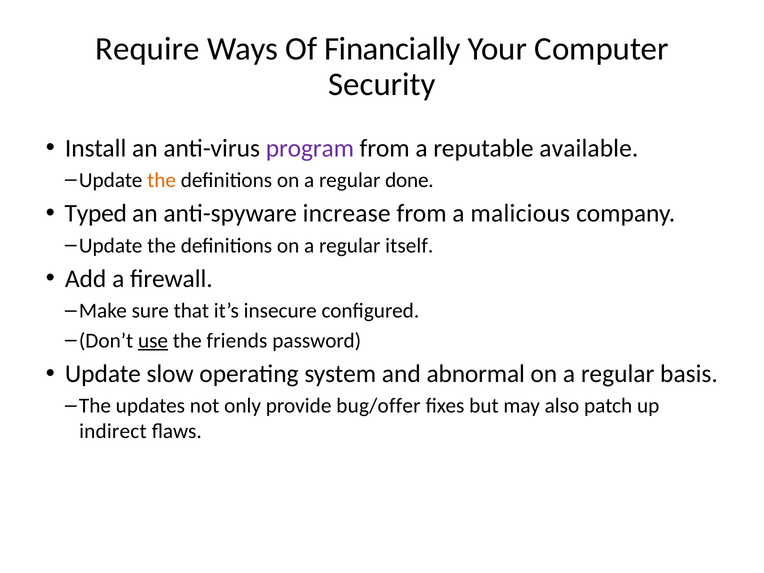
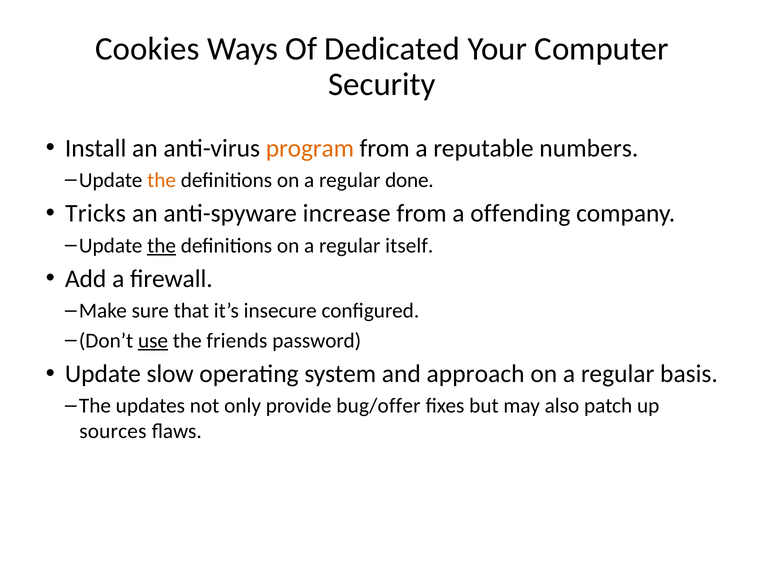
Require: Require -> Cookies (147, 49)
Financially: Financially -> Dedicated (392, 49)
program colour: purple -> orange (310, 148)
available: available -> numbers (589, 148)
Typed: Typed -> Tricks (96, 214)
malicious: malicious -> offending (520, 214)
the underline: none -> present (162, 246)
abnormal: abnormal -> approach (476, 374)
indirect: indirect -> sources (113, 431)
